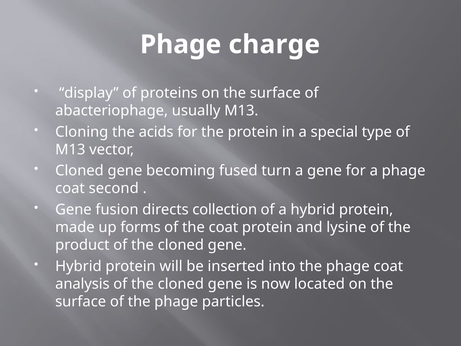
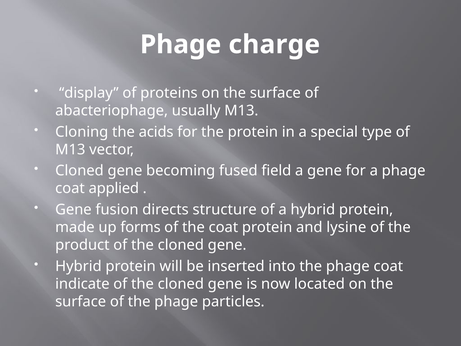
turn: turn -> field (276, 171)
second: second -> applied (114, 188)
collection: collection -> structure (225, 210)
analysis: analysis -> indicate (82, 284)
